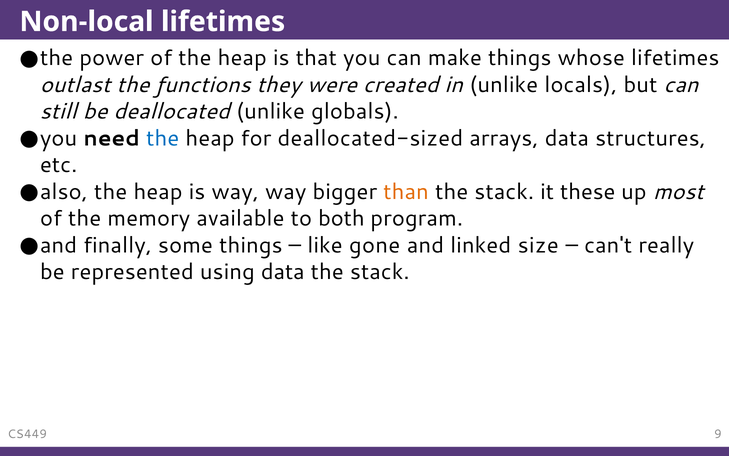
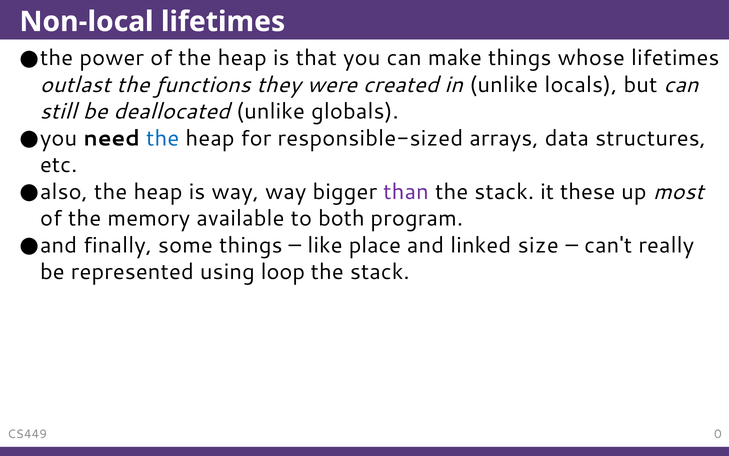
deallocated-sized: deallocated-sized -> responsible-sized (370, 138)
than colour: orange -> purple (406, 192)
gone: gone -> place (375, 245)
using data: data -> loop (283, 272)
9: 9 -> 0 (718, 434)
